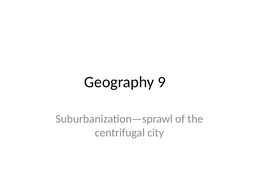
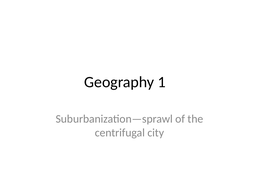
9: 9 -> 1 (162, 82)
